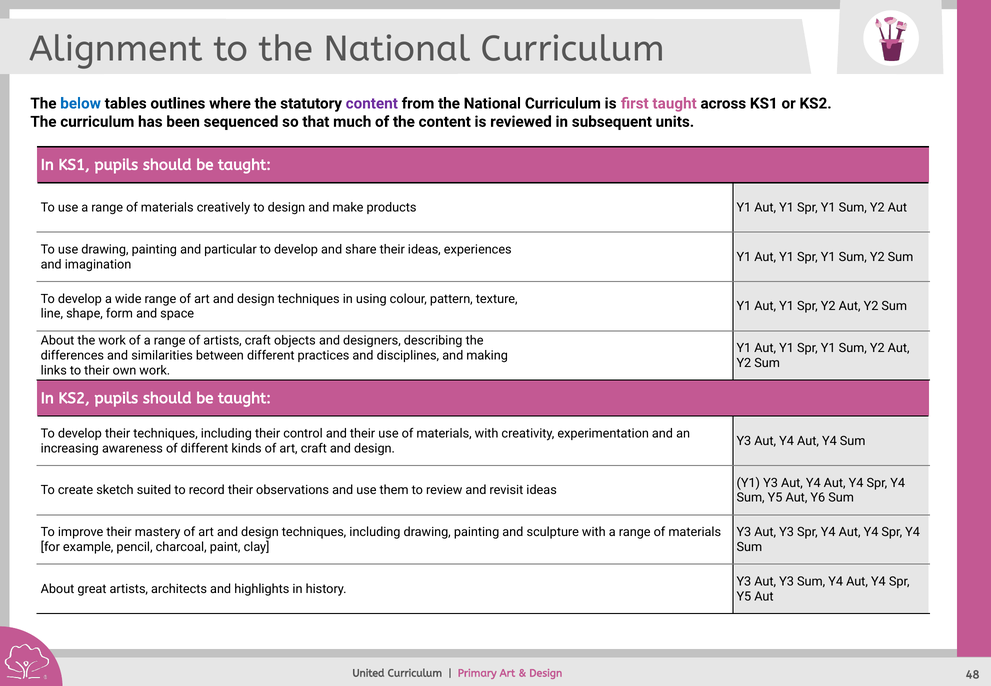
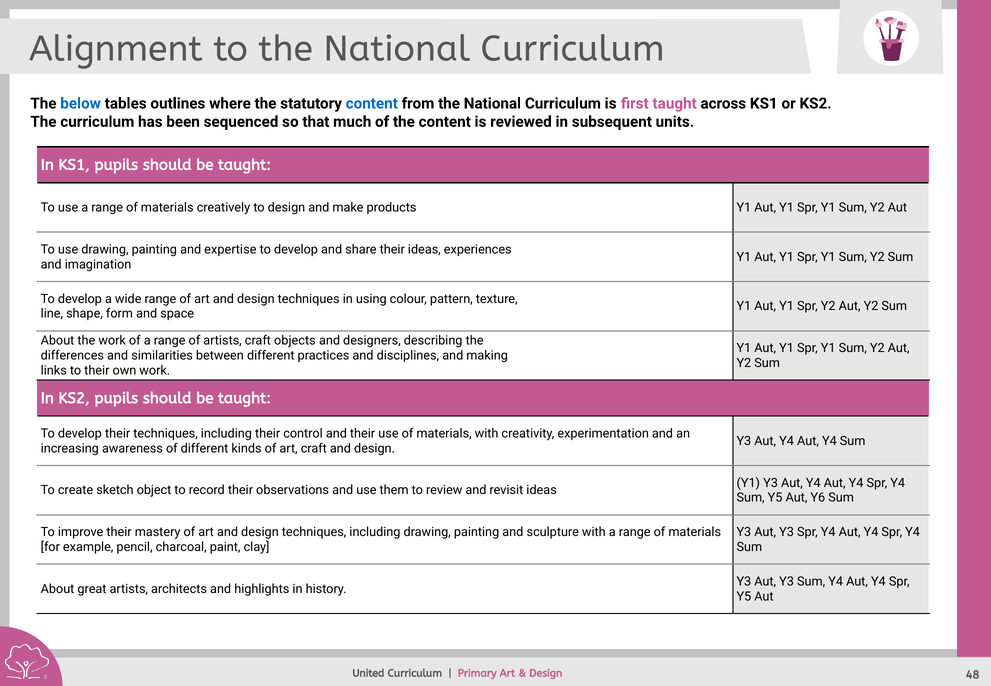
content colour: purple -> blue (372, 103)
particular: particular -> expertise (230, 250)
suited: suited -> object (154, 490)
